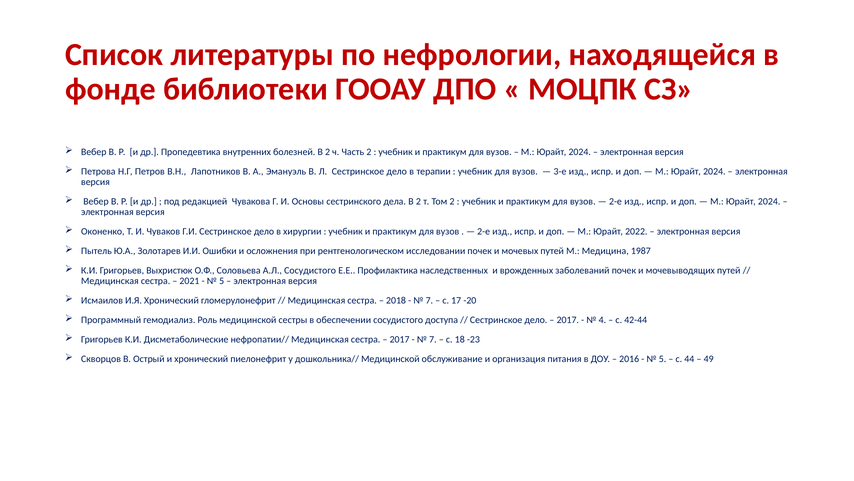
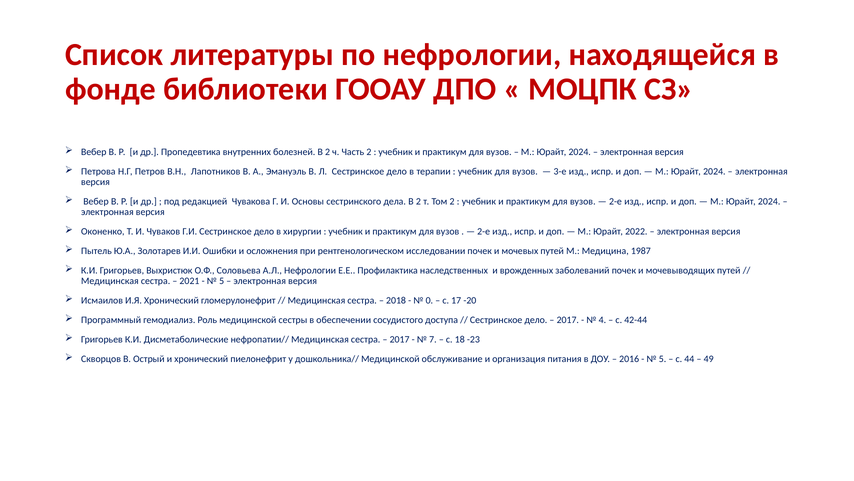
А.Л Сосудистого: Сосудистого -> Нефрологии (310, 270)
7: 7 -> 0 (429, 300)
